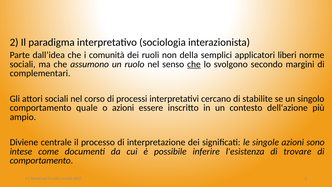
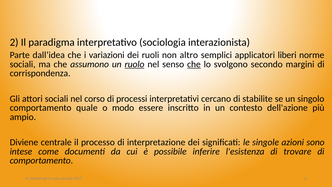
comunità: comunità -> variazioni (107, 55)
della: della -> altro (189, 55)
ruolo underline: none -> present (135, 64)
complementari: complementari -> corrispondenza (40, 73)
o azioni: azioni -> modo (123, 108)
